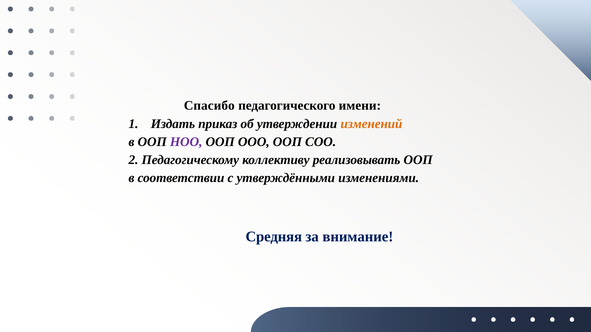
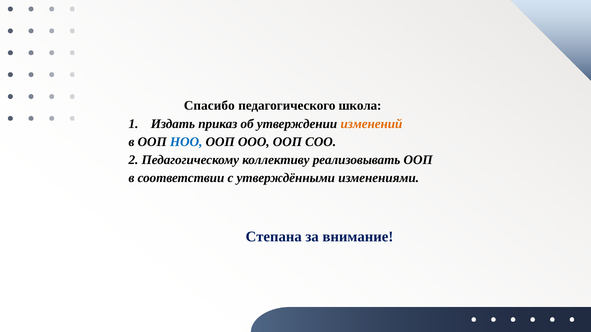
имени: имени -> школа (360, 106)
НОО colour: purple -> blue (186, 142)
Средняя: Средняя -> Степана (274, 237)
